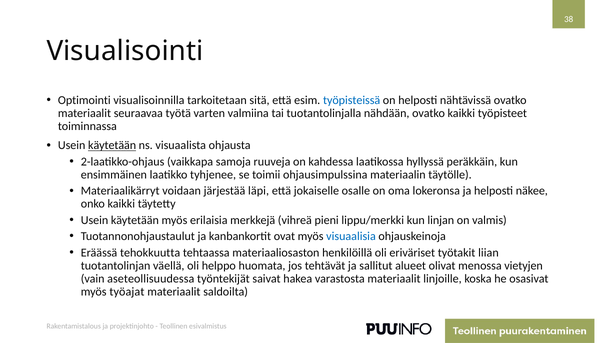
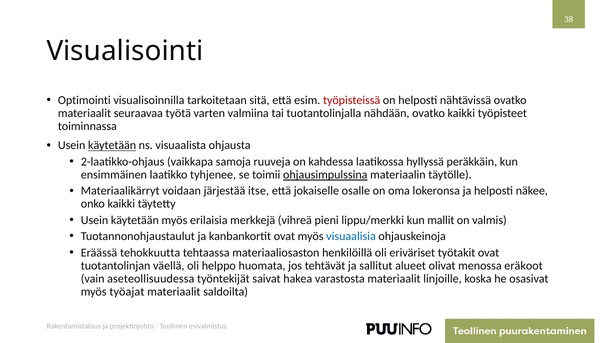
työpisteissä colour: blue -> red (352, 100)
ohjausimpulssina underline: none -> present (325, 175)
läpi: läpi -> itse (259, 191)
linjan: linjan -> mallit (441, 220)
työtakit liian: liian -> ovat (489, 253)
vietyjen: vietyjen -> eräkoot (524, 266)
